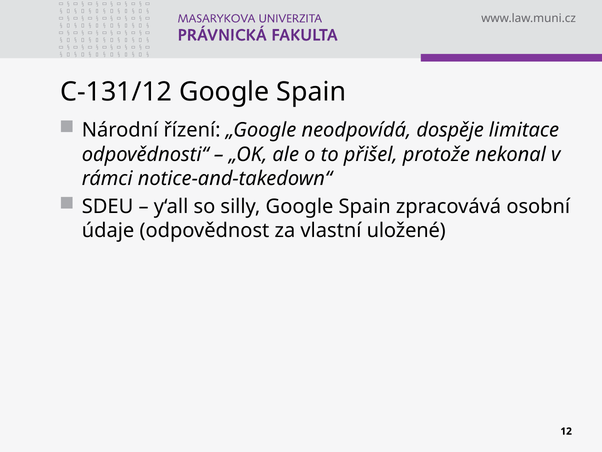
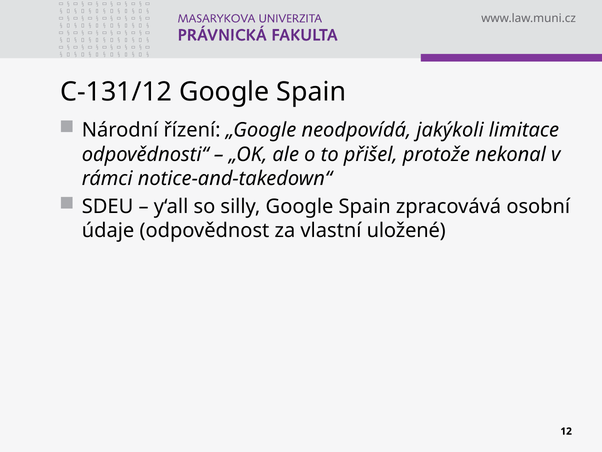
dospěje: dospěje -> jakýkoli (450, 130)
